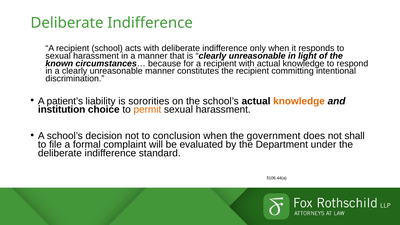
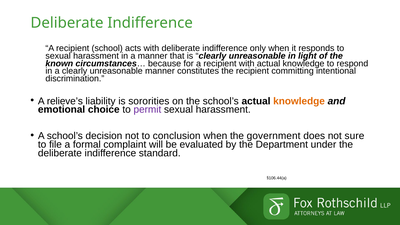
patient’s: patient’s -> relieve’s (65, 101)
institution: institution -> emotional (62, 110)
permit colour: orange -> purple (147, 110)
shall: shall -> sure (354, 136)
